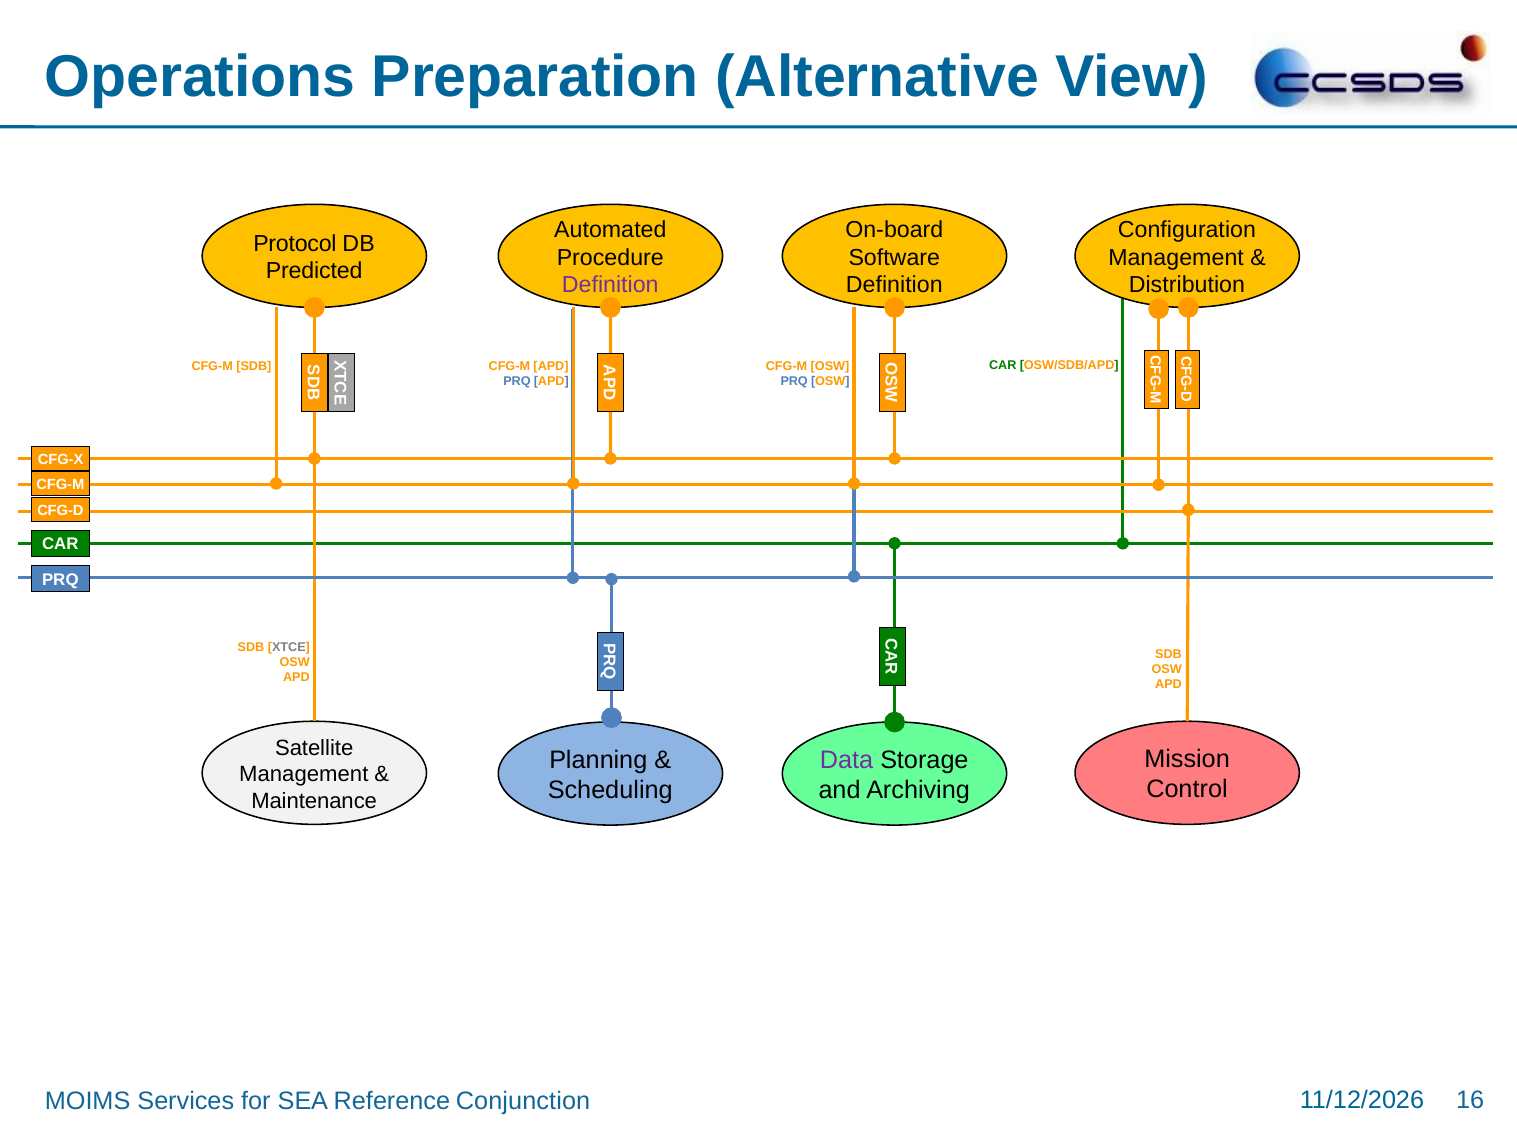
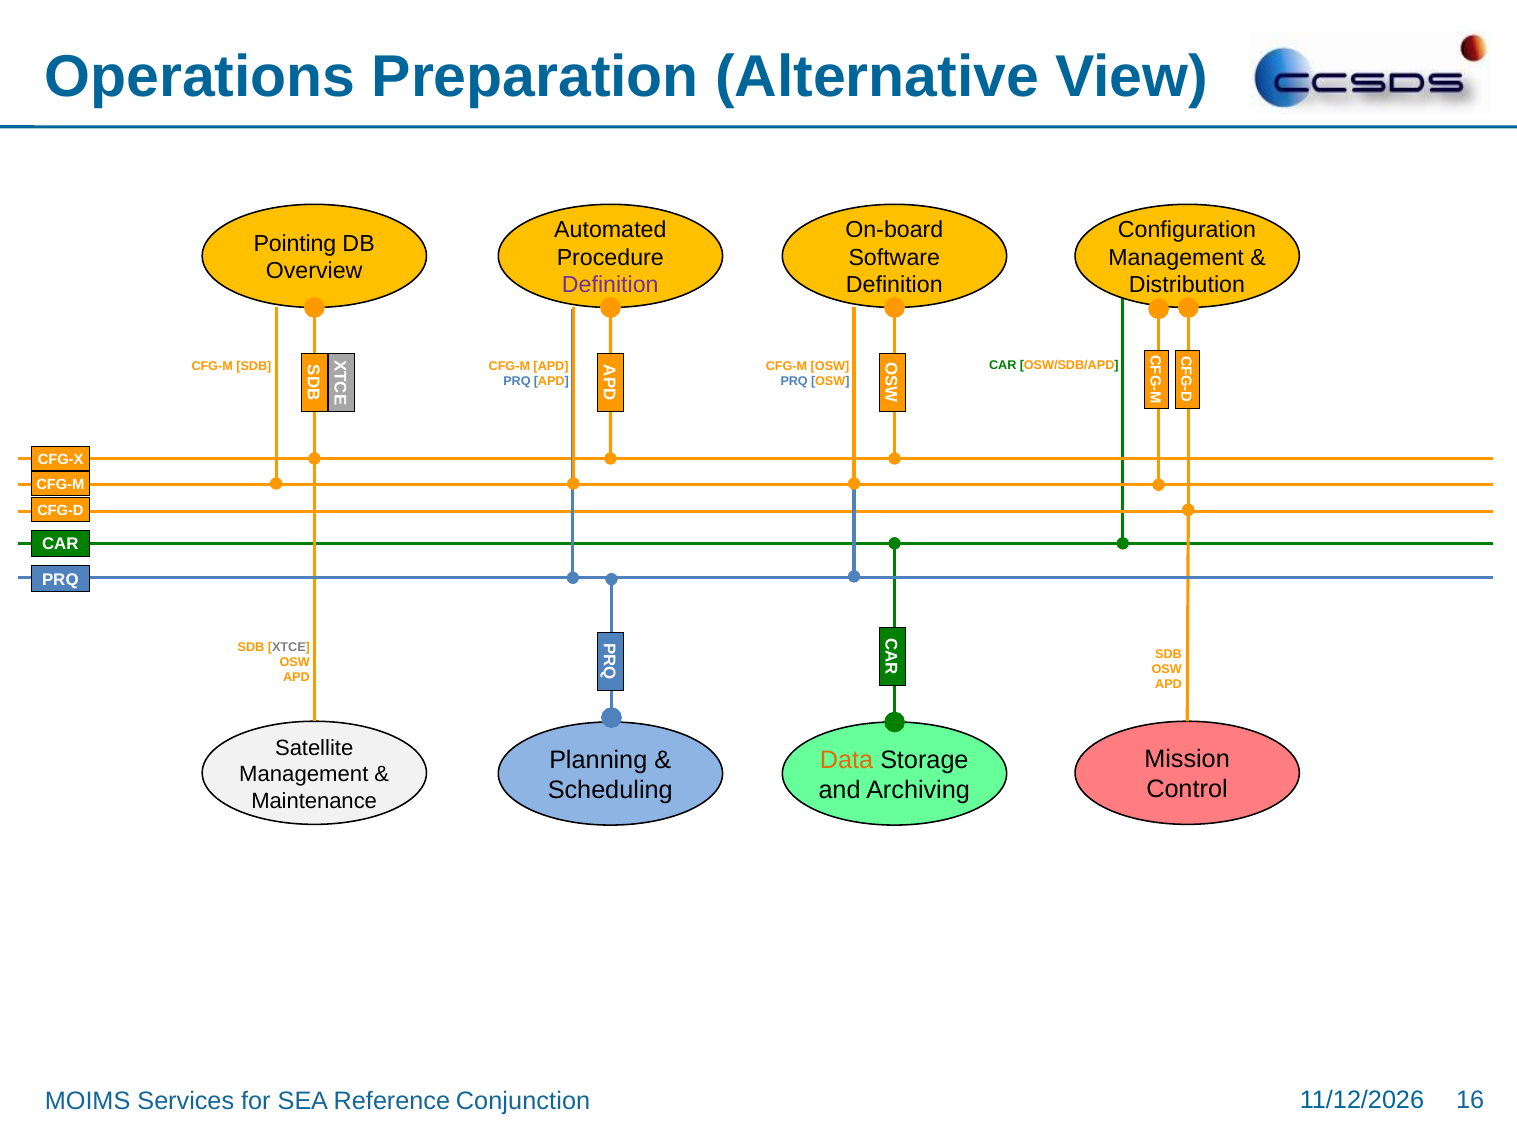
Protocol: Protocol -> Pointing (295, 244)
Predicted: Predicted -> Overview (314, 272)
Data colour: purple -> orange (847, 761)
